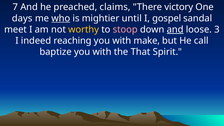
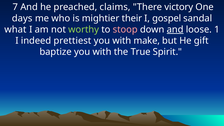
who underline: present -> none (61, 18)
until: until -> their (132, 18)
meet: meet -> what (15, 29)
worthy colour: yellow -> light green (84, 29)
3: 3 -> 1 (217, 29)
reaching: reaching -> prettiest (72, 41)
call: call -> gift (201, 41)
That: That -> True (141, 52)
